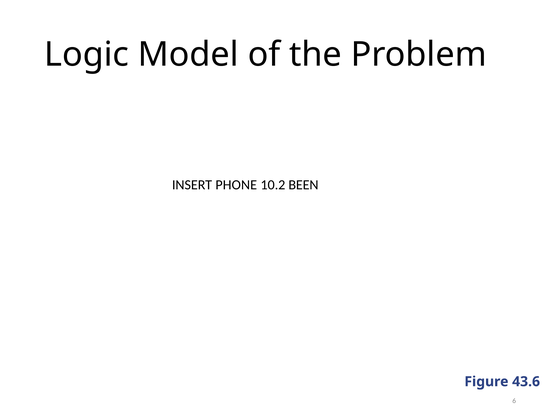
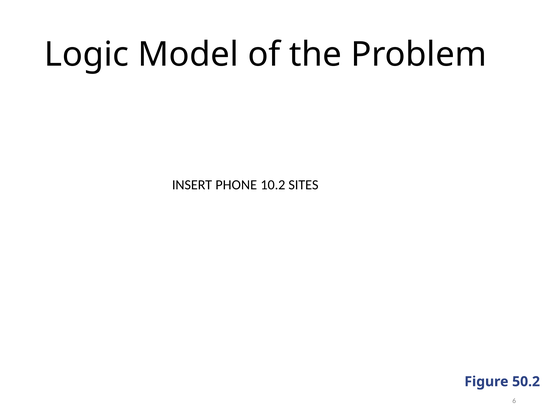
BEEN: BEEN -> SITES (303, 185)
43.6: 43.6 -> 50.2 (526, 382)
